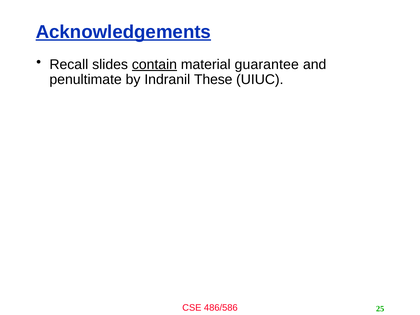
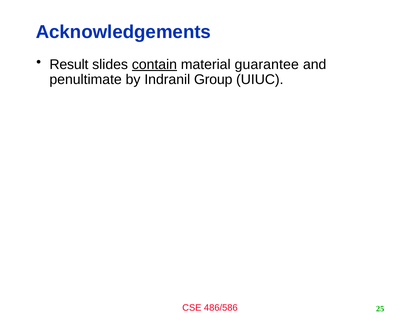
Acknowledgements underline: present -> none (123, 32)
Recall: Recall -> Result (69, 64)
These: These -> Group (213, 80)
